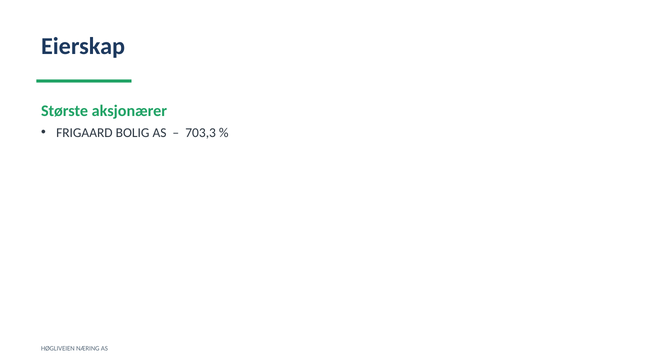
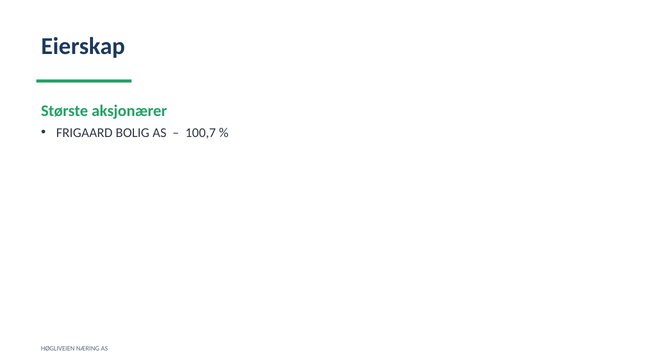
703,3: 703,3 -> 100,7 (201, 133)
